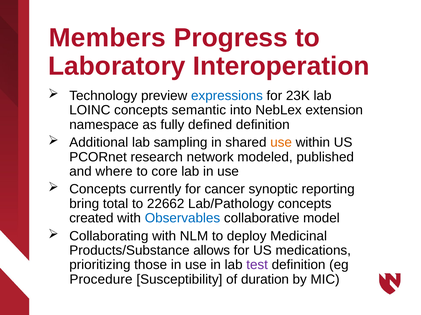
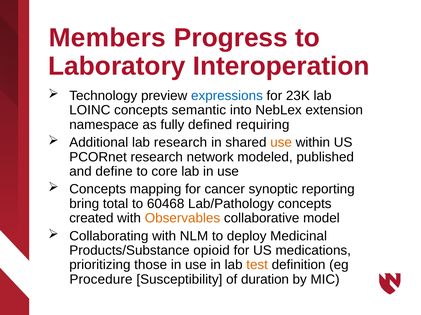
defined definition: definition -> requiring (263, 125)
lab sampling: sampling -> research (181, 143)
where: where -> define (114, 172)
currently: currently -> mapping (156, 190)
22662: 22662 -> 60468 (166, 204)
Observables colour: blue -> orange (182, 219)
allows: allows -> opioid (212, 251)
test colour: purple -> orange (257, 266)
